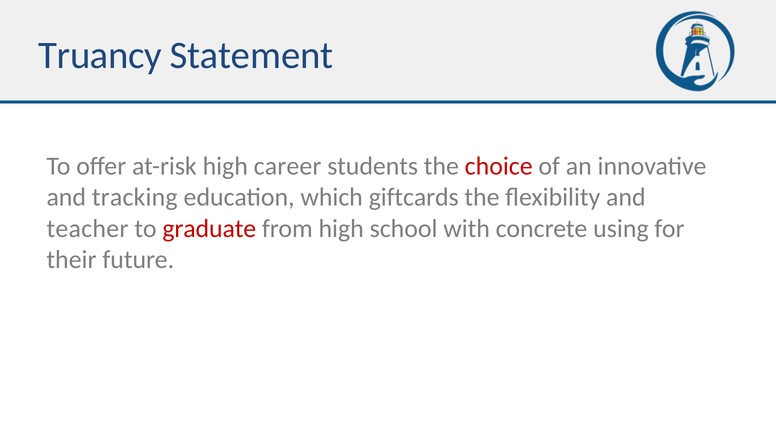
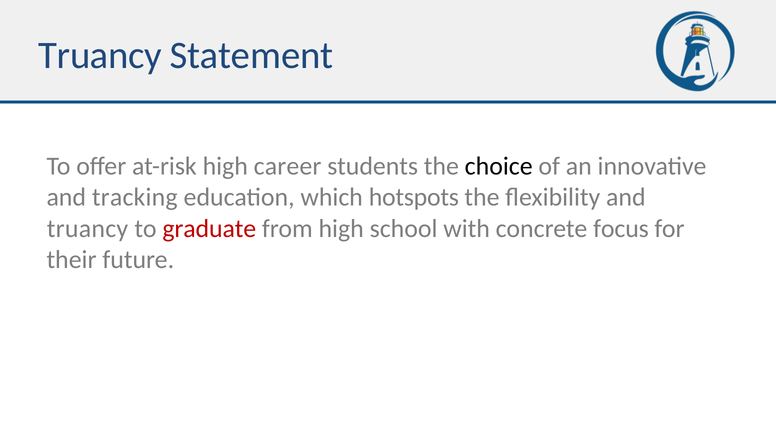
choice colour: red -> black (499, 166)
giftcards: giftcards -> hotspots (414, 197)
teacher: teacher -> truancy (87, 228)
using: using -> focus (621, 228)
